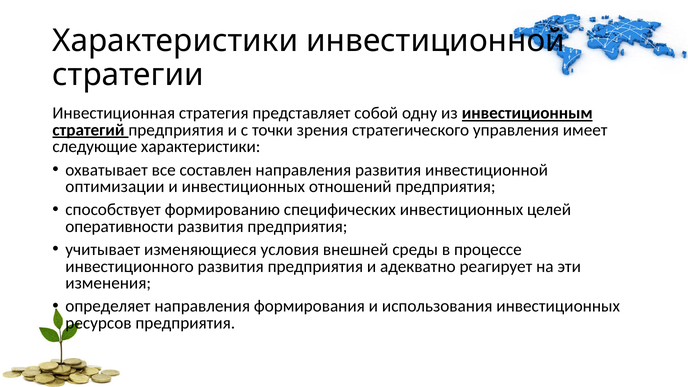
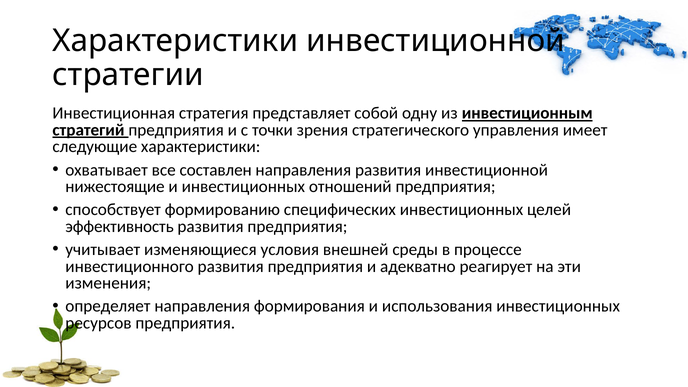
оптимизации: оптимизации -> нижестоящие (115, 187)
оперативности: оперативности -> эффективность (120, 226)
